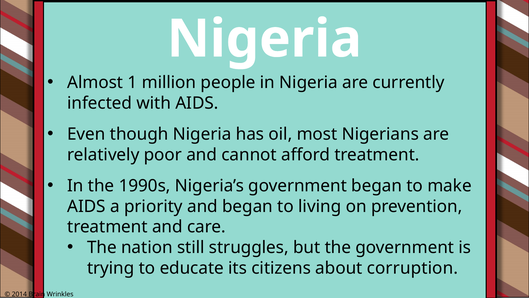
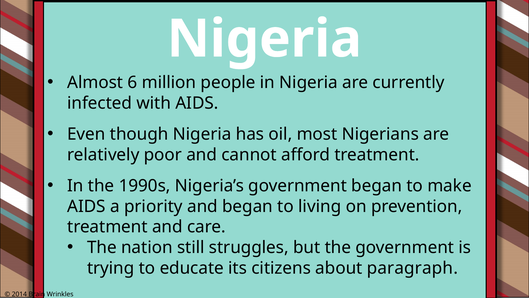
1: 1 -> 6 (132, 82)
corruption: corruption -> paragraph (412, 268)
